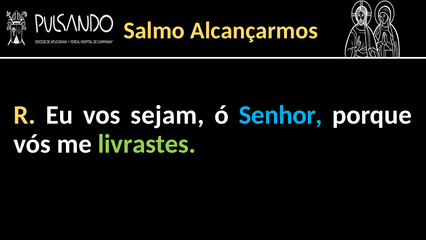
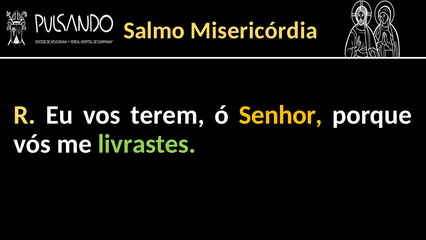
Alcançarmos: Alcançarmos -> Misericórdia (254, 31)
sejam: sejam -> terem (167, 115)
Senhor colour: light blue -> yellow (281, 115)
